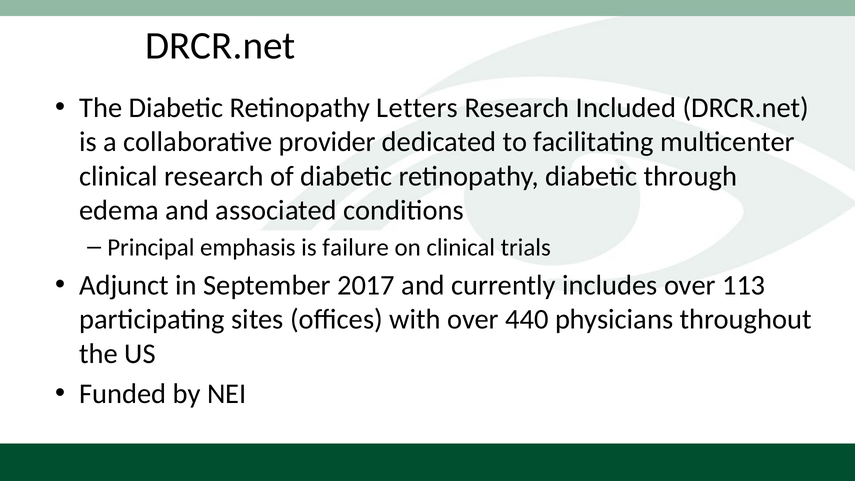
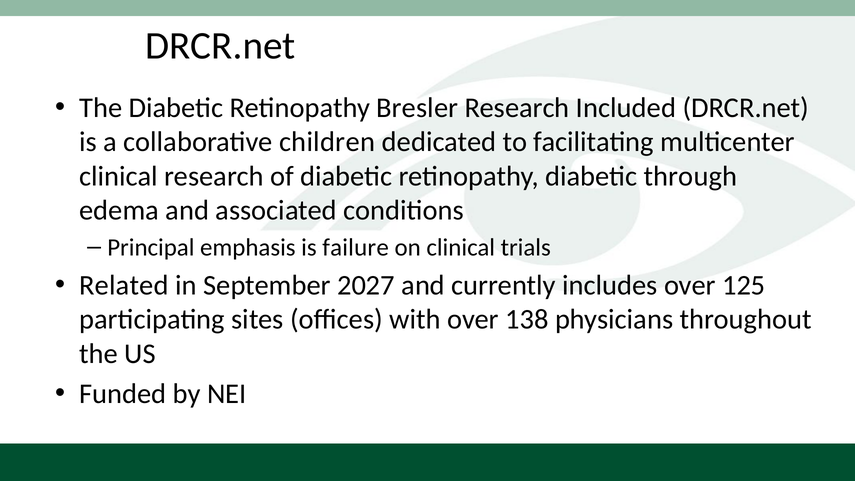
Letters: Letters -> Bresler (417, 108)
provider: provider -> children (327, 142)
Adjunct: Adjunct -> Related (124, 285)
2017: 2017 -> 2027 (366, 285)
113: 113 -> 125 (744, 285)
440: 440 -> 138 (527, 320)
